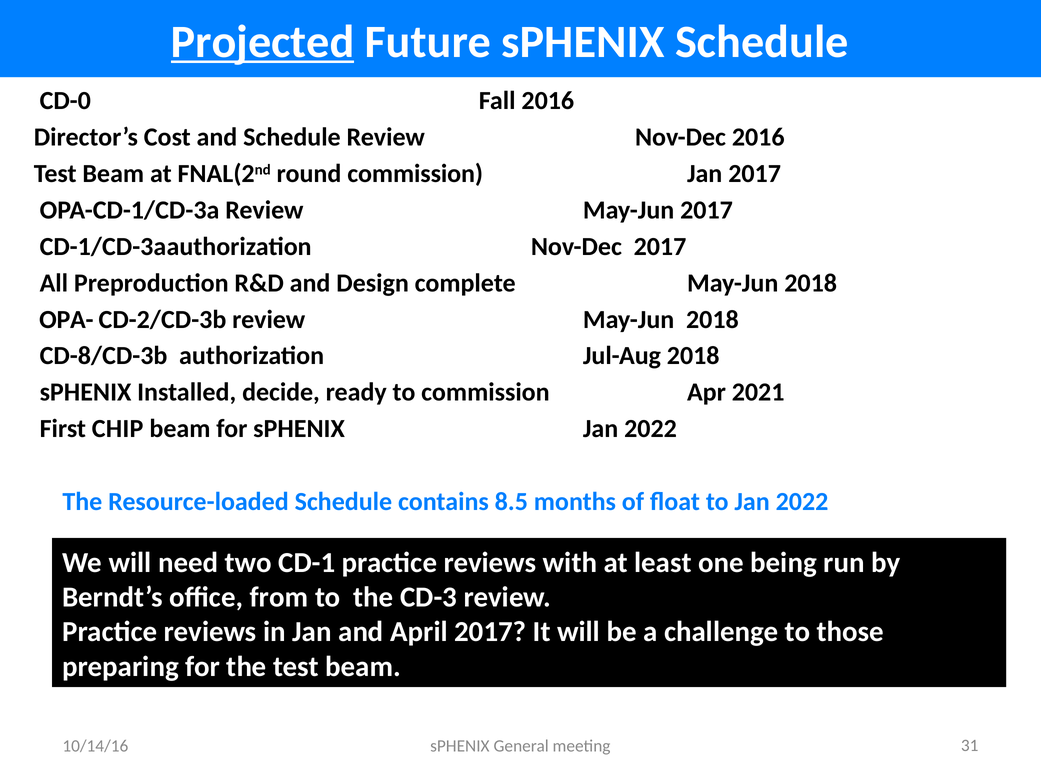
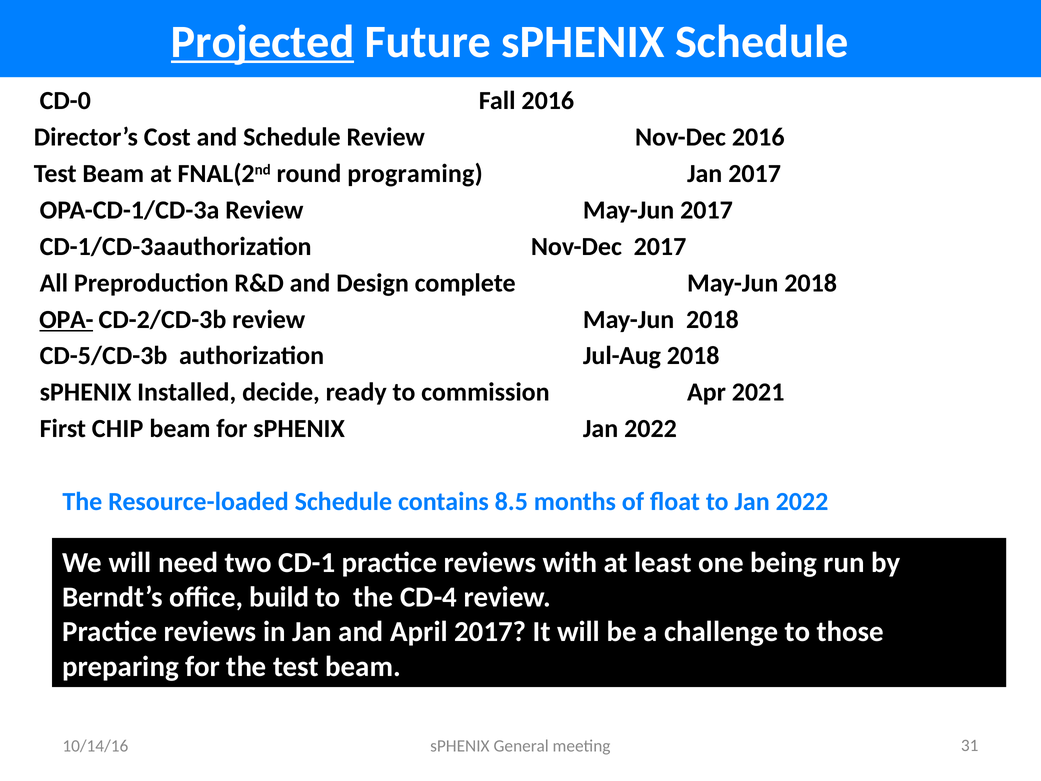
round commission: commission -> programing (415, 174)
OPA- underline: none -> present (66, 319)
CD-8/CD-3b: CD-8/CD-3b -> CD-5/CD-3b (104, 356)
from: from -> build (279, 597)
CD-3: CD-3 -> CD-4 (429, 597)
